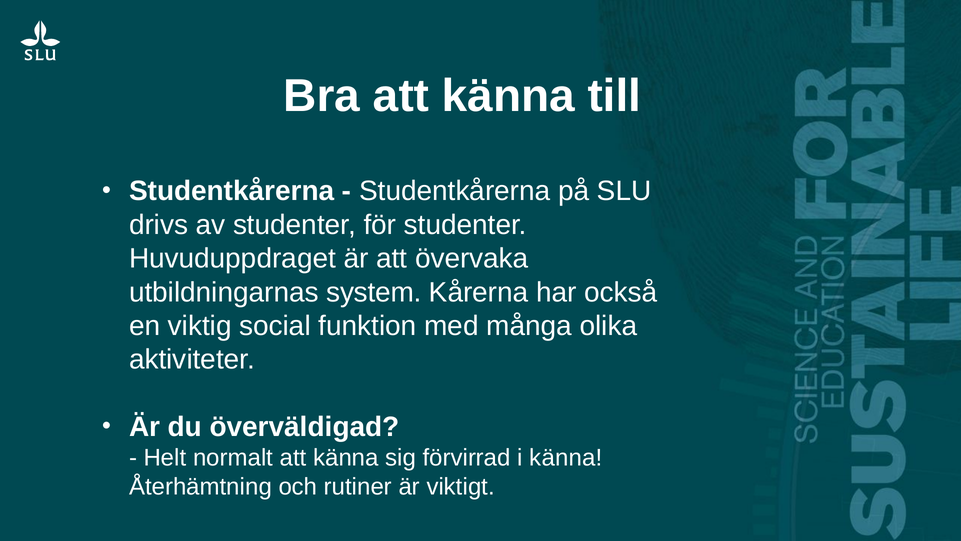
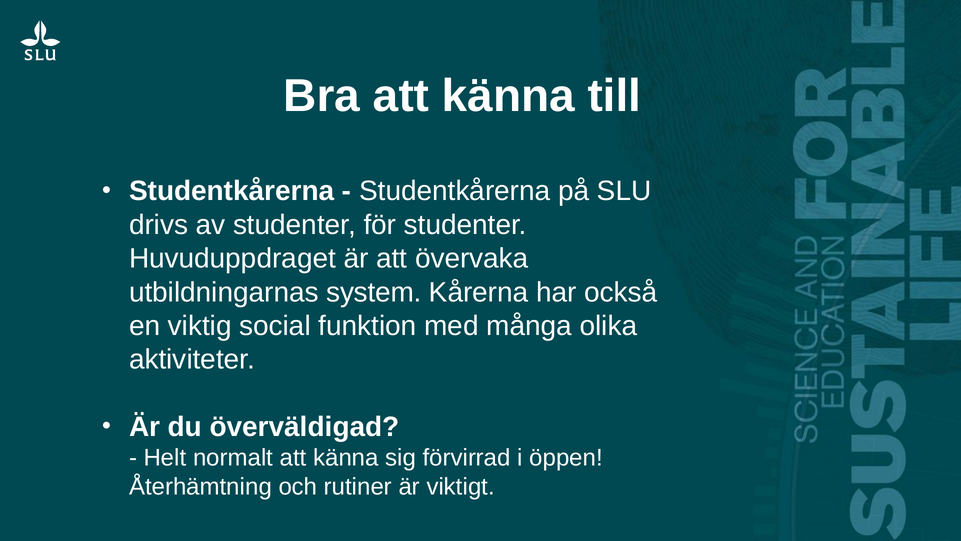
i känna: känna -> öppen (566, 458)
